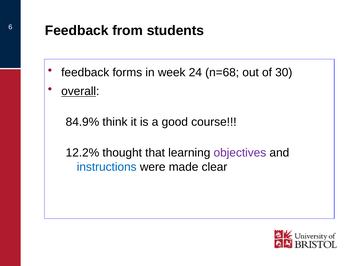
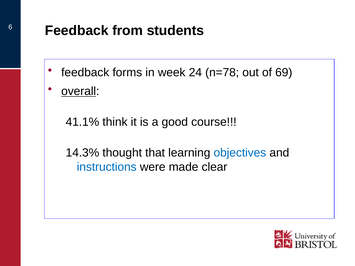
n=68: n=68 -> n=78 (222, 72)
30: 30 -> 69 (284, 72)
84.9%: 84.9% -> 41.1% (82, 122)
12.2%: 12.2% -> 14.3% (82, 153)
objectives colour: purple -> blue (240, 153)
